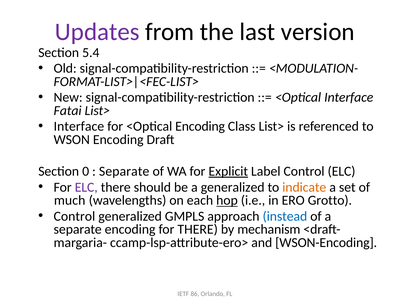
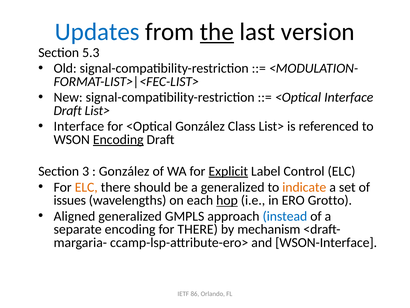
Updates colour: purple -> blue (97, 32)
the underline: none -> present (217, 32)
5.4: 5.4 -> 5.3 (91, 52)
Fatai: Fatai -> Draft (68, 110)
<Optical Encoding: Encoding -> González (200, 126)
Encoding underline: none -> present (118, 139)
0: 0 -> 3 (86, 171)
Separate: Separate -> González (124, 171)
ELC colour: purple -> orange (86, 187)
much: much -> issues (70, 200)
Control: Control -> Aligned (74, 216)
WSON-Encoding: WSON-Encoding -> WSON-Interface (326, 242)
